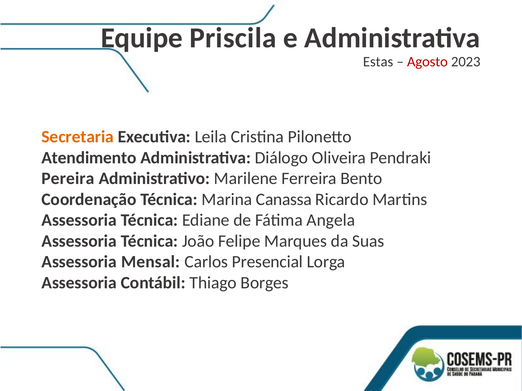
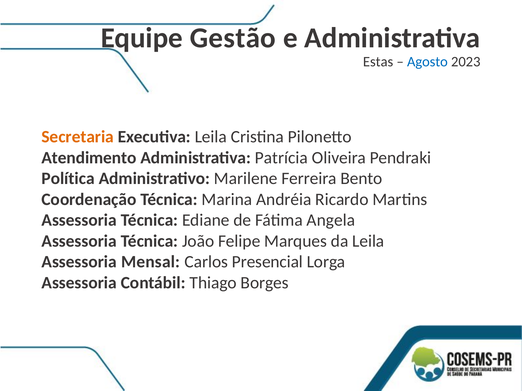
Priscila: Priscila -> Gestão (233, 38)
Agosto colour: red -> blue (427, 62)
Diálogo: Diálogo -> Patrícia (281, 158)
Pereira: Pereira -> Política (68, 179)
Canassa: Canassa -> Andréia (284, 200)
da Suas: Suas -> Leila (368, 241)
